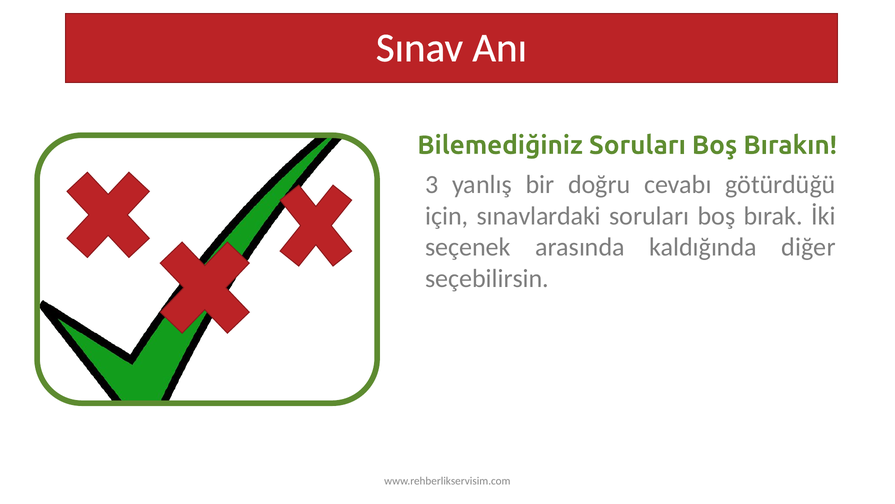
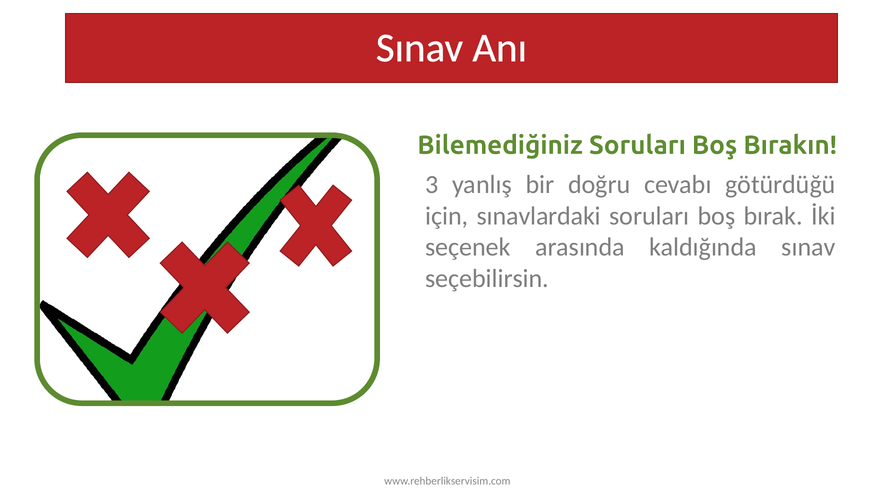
kaldığında diğer: diğer -> sınav (808, 247)
